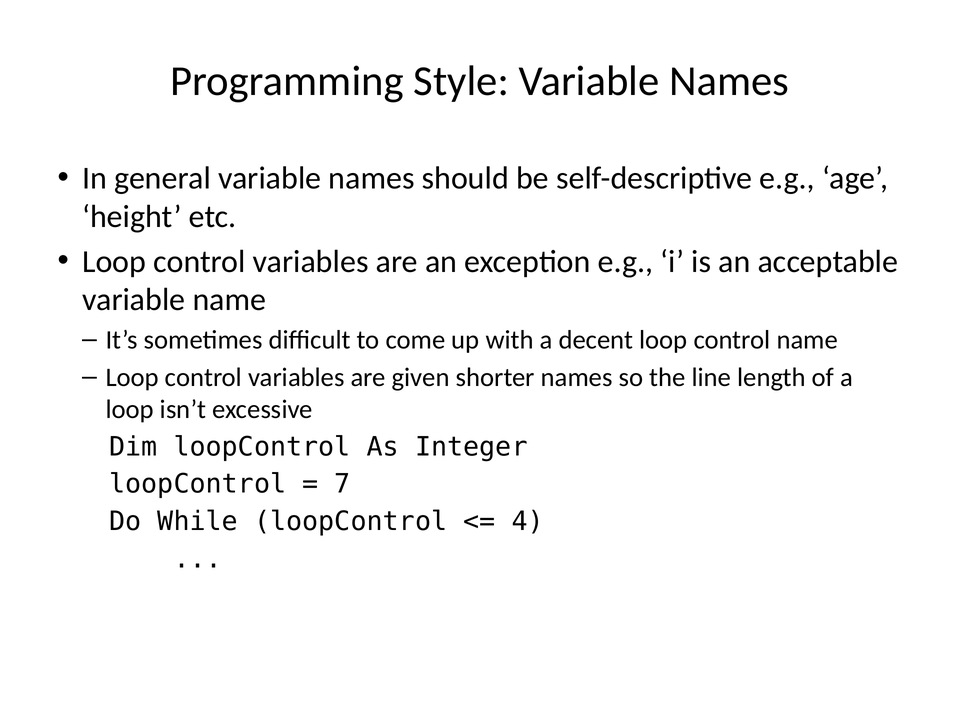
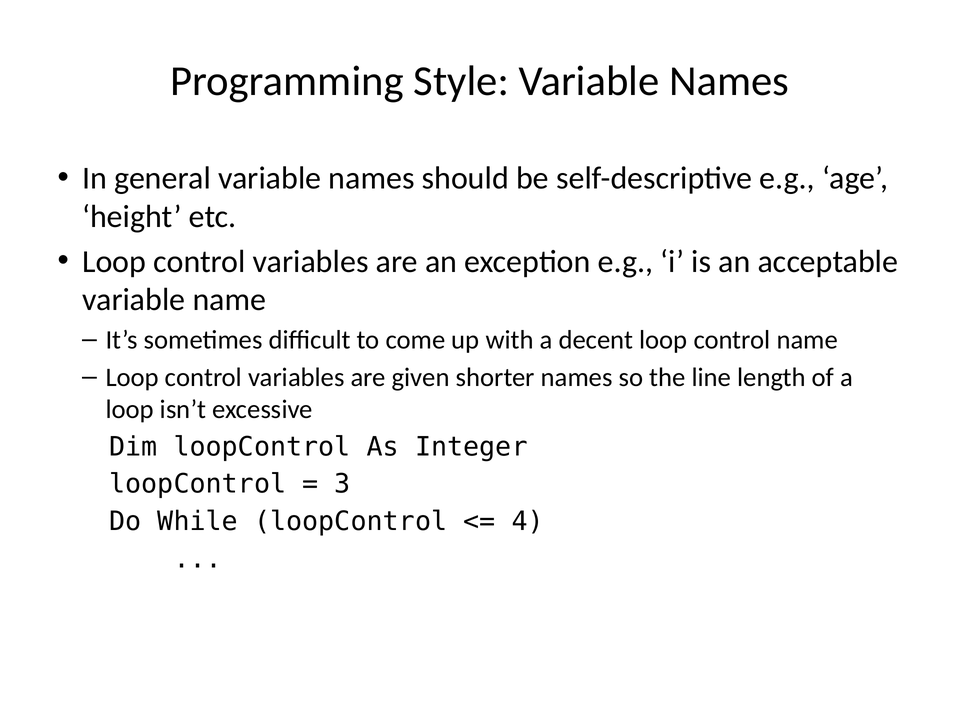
7: 7 -> 3 (343, 484)
